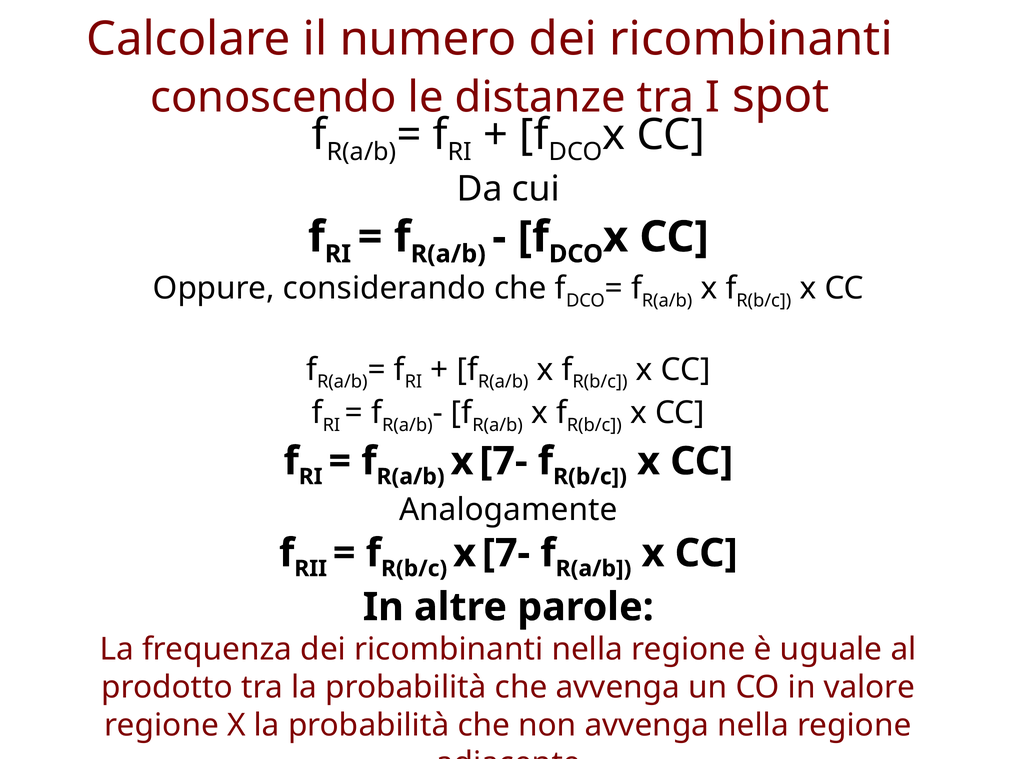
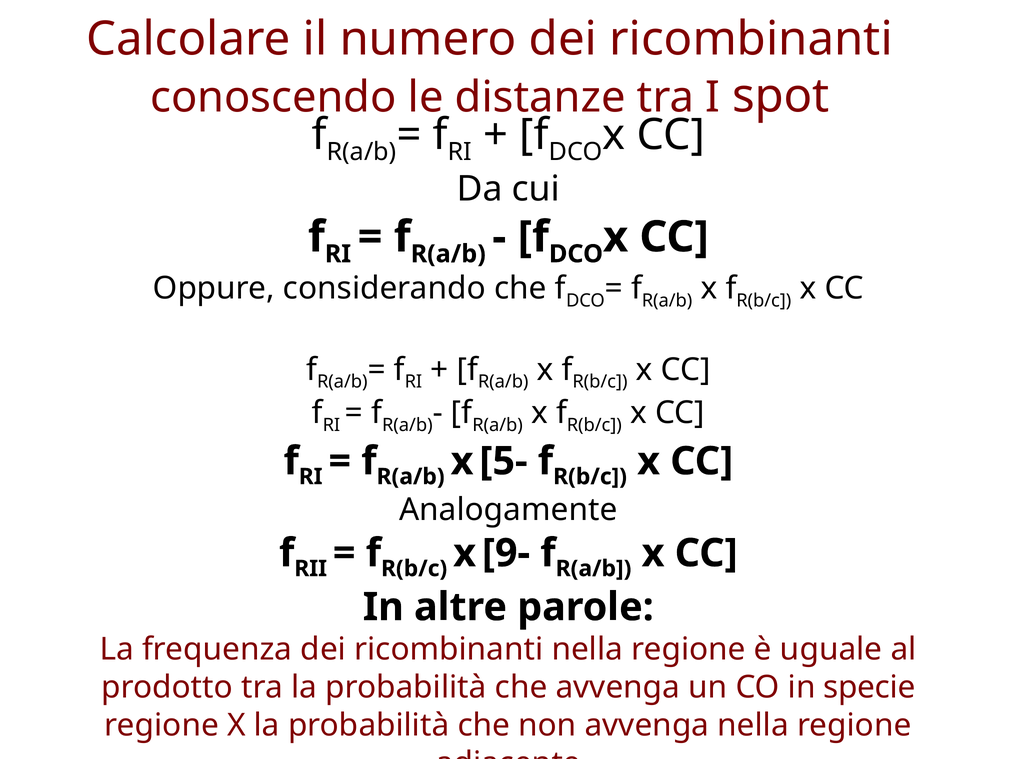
7-: 7- -> 5- (503, 461)
7-: 7- -> 9- (506, 553)
valore: valore -> specie (869, 687)
